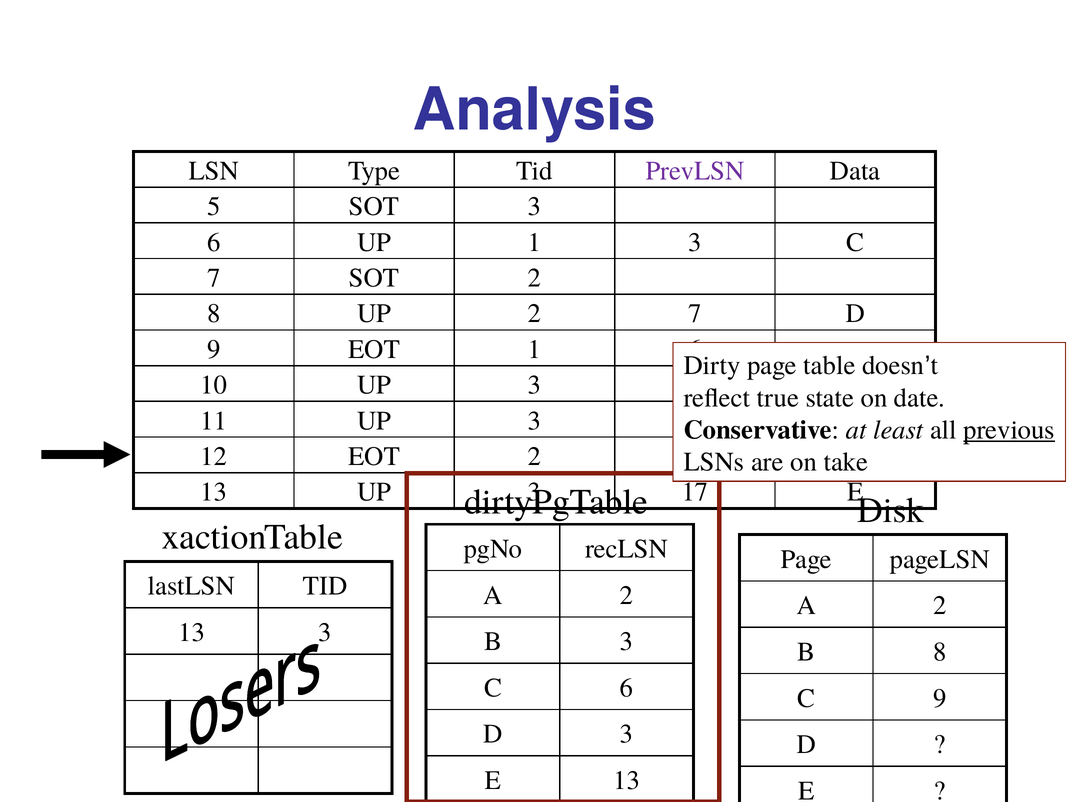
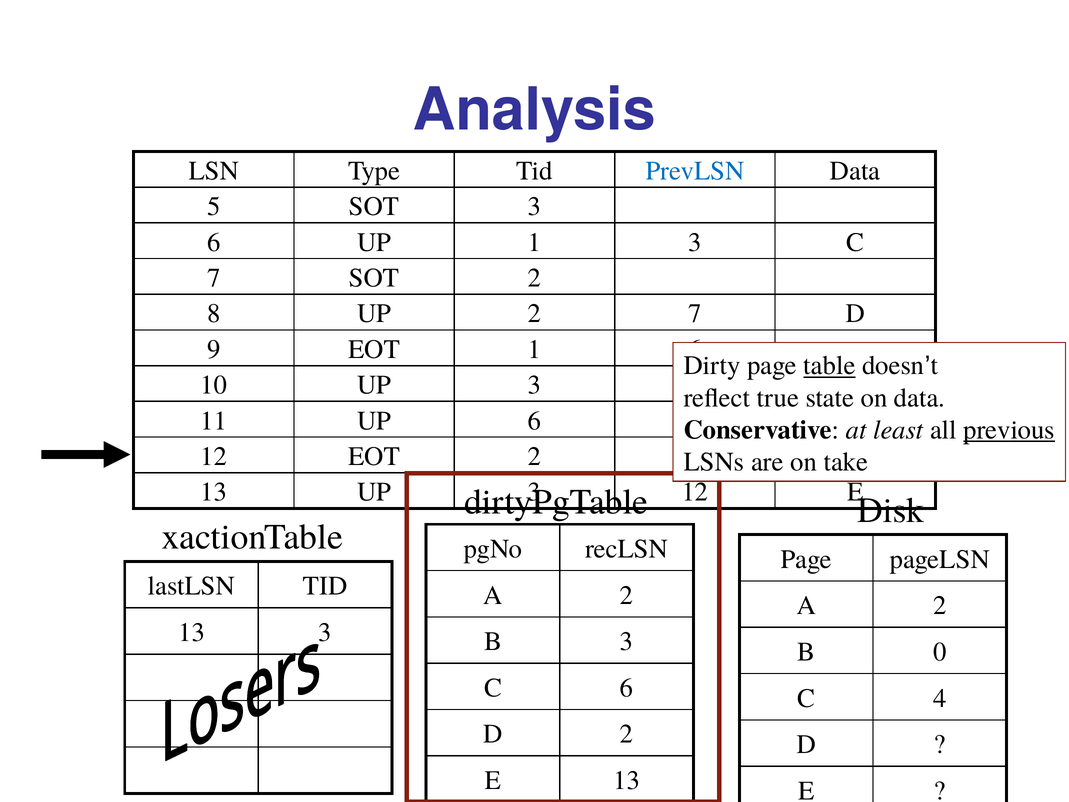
PrevLSN colour: purple -> blue (695, 171)
table underline: none -> present (829, 366)
on date: date -> data (920, 398)
11 UP 3: 3 -> 6 (534, 421)
17: 17 -> 12 (695, 492)
B 8: 8 -> 0 (940, 652)
C 9: 9 -> 4 (940, 698)
D 3: 3 -> 2 (627, 734)
